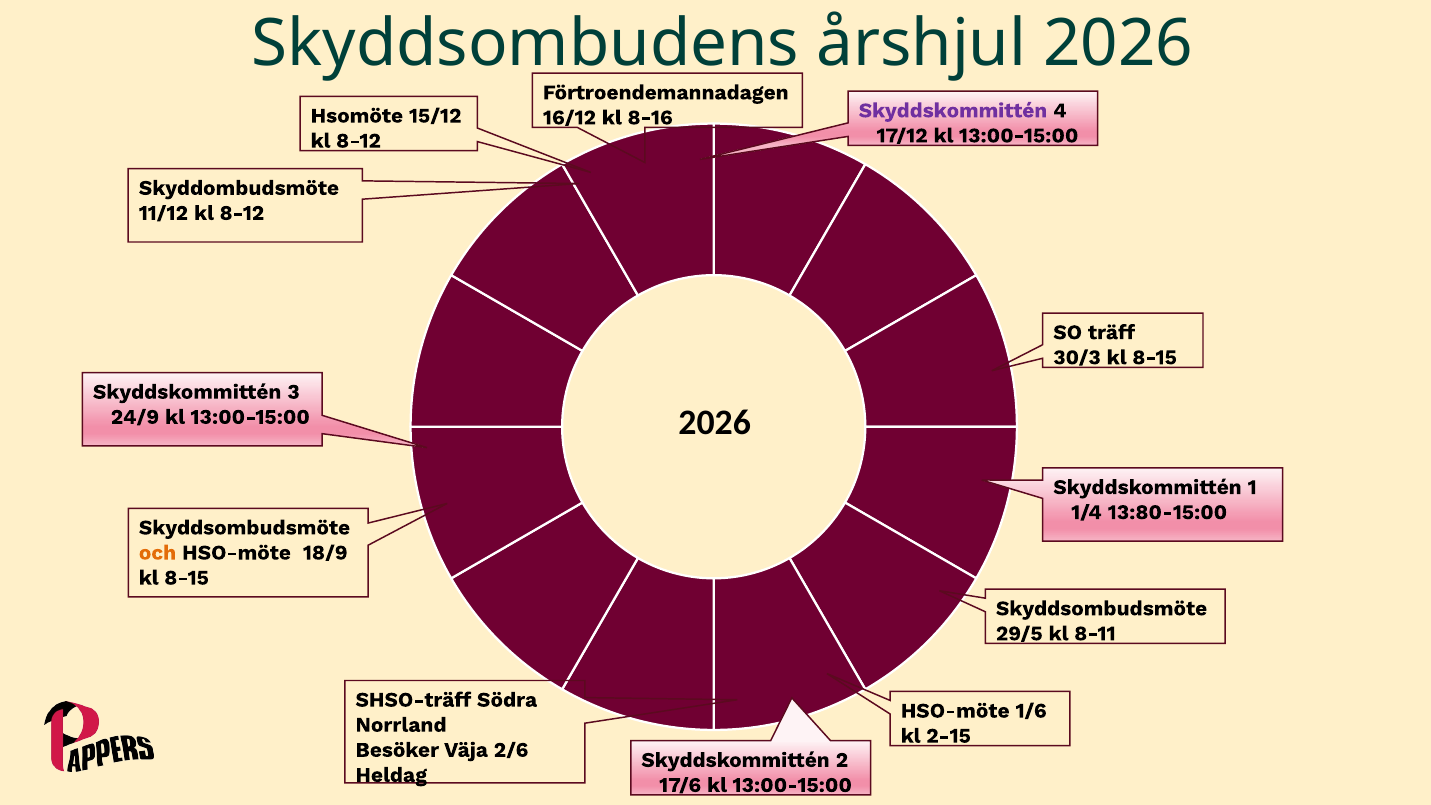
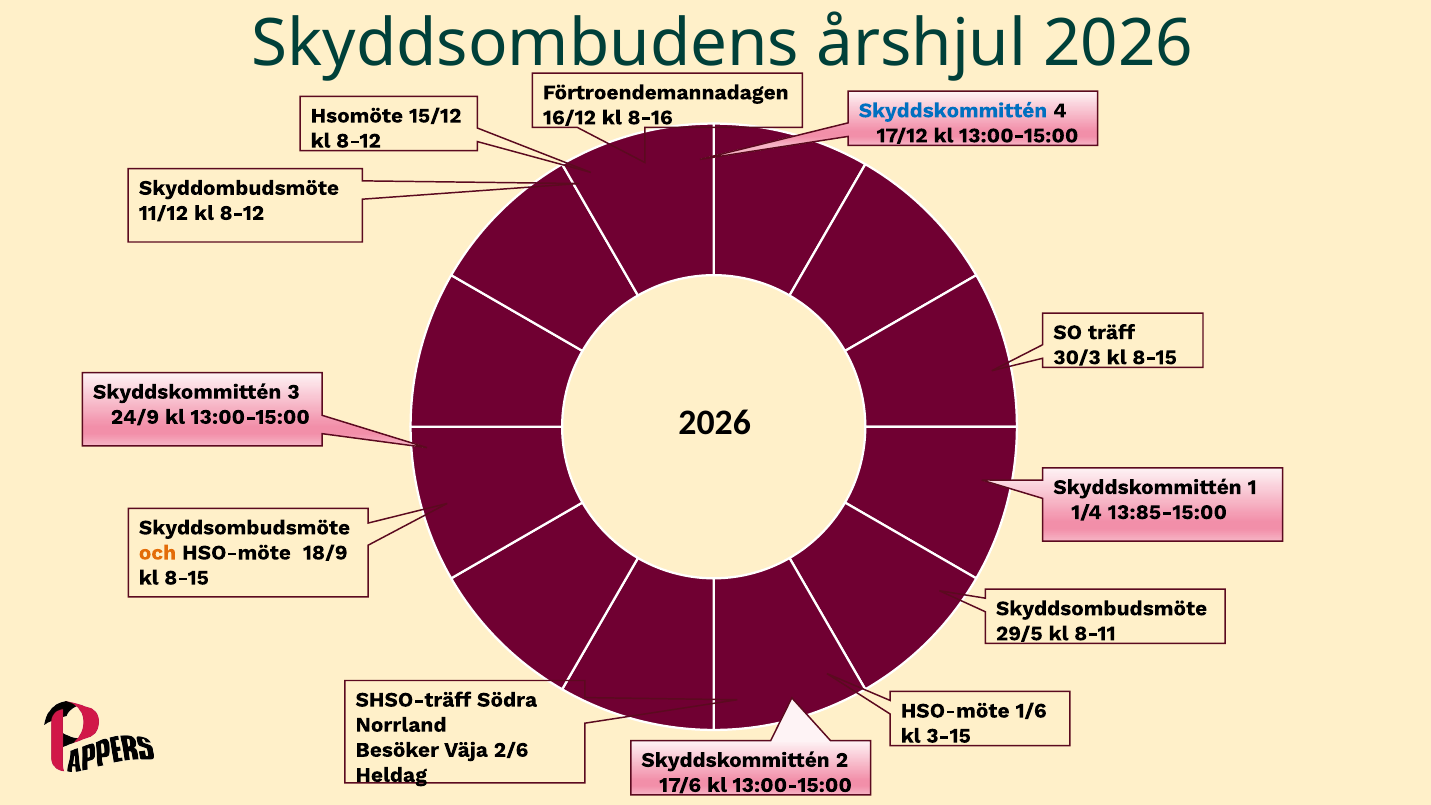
Skyddskommittén colour: purple -> blue (953, 110)
13:80-15:00: 13:80-15:00 -> 13:85-15:00 (1167, 512)
2-15: 2-15 -> 3-15 (948, 736)
